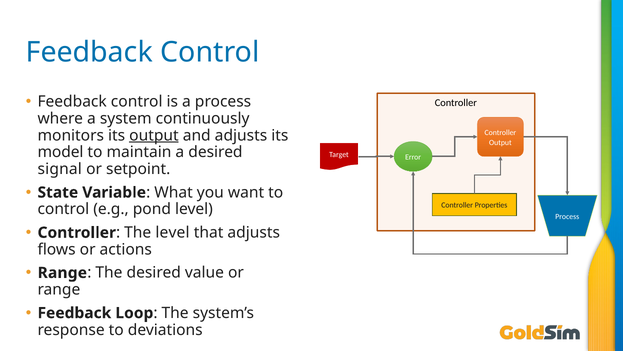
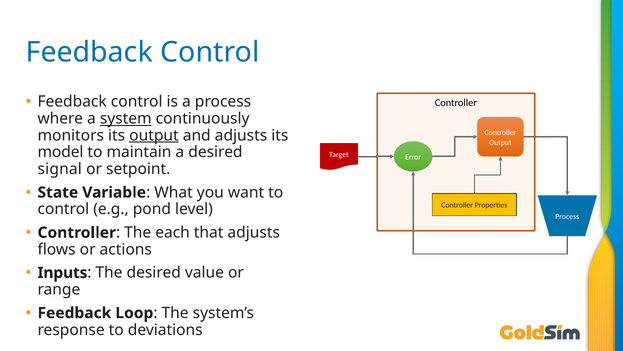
system underline: none -> present (126, 118)
The level: level -> each (173, 232)
Range: Range -> Inputs (62, 272)
